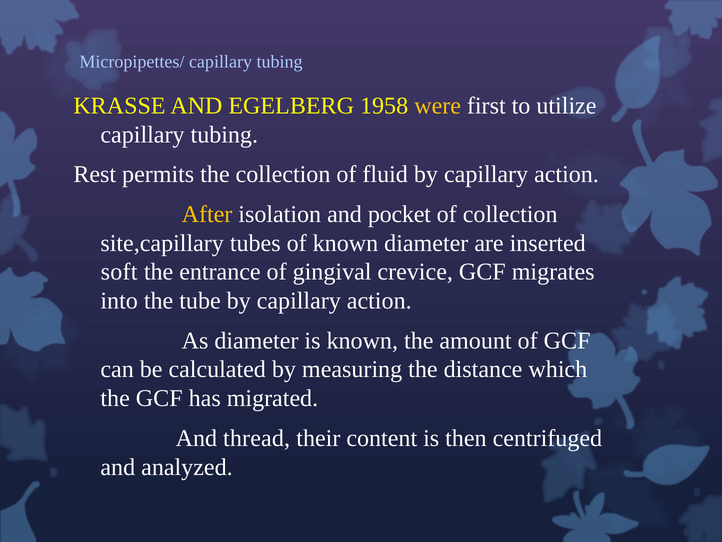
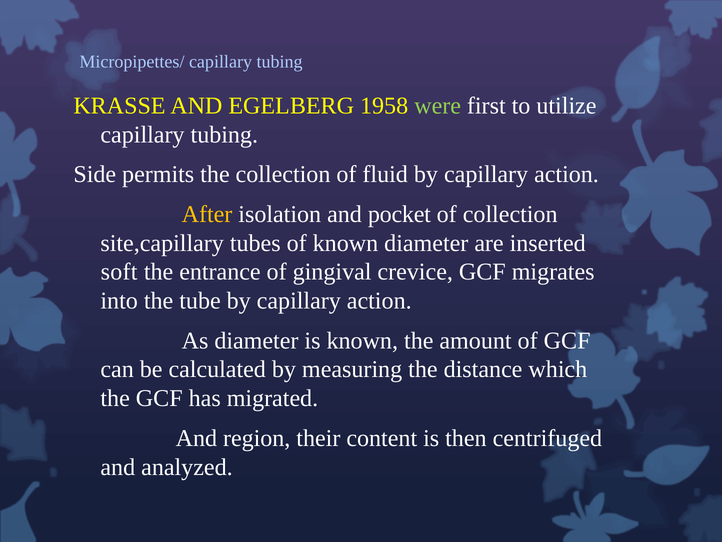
were colour: yellow -> light green (438, 106)
Rest: Rest -> Side (95, 174)
thread: thread -> region (257, 438)
